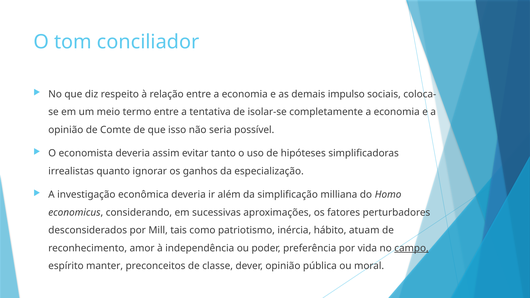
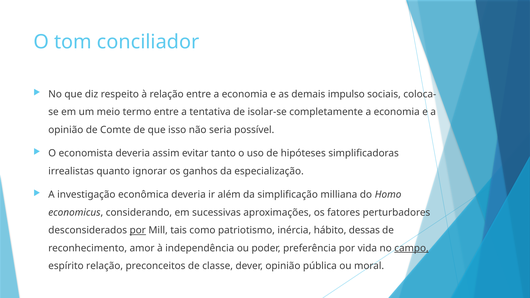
por underline: none -> present (138, 230)
atuam: atuam -> dessas (364, 230)
espírito manter: manter -> relação (105, 266)
